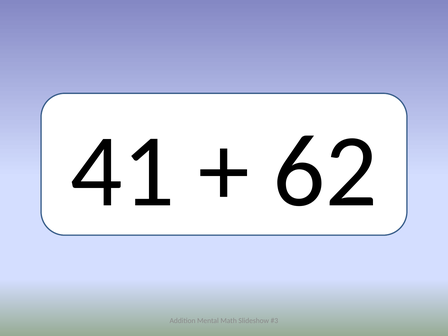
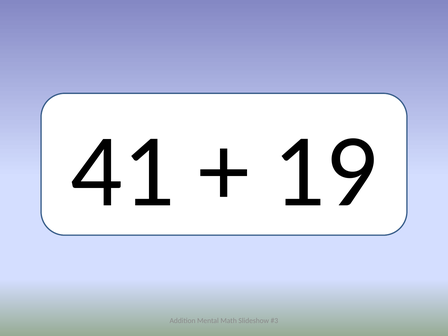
62: 62 -> 19 (325, 171)
